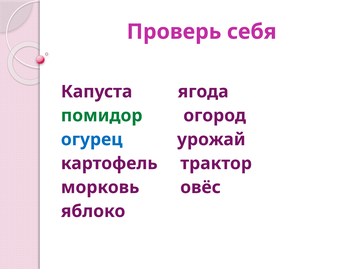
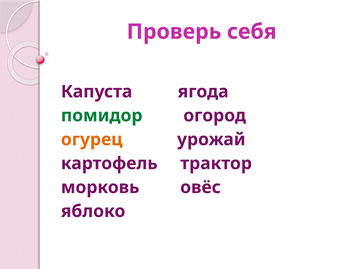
огурец colour: blue -> orange (92, 140)
